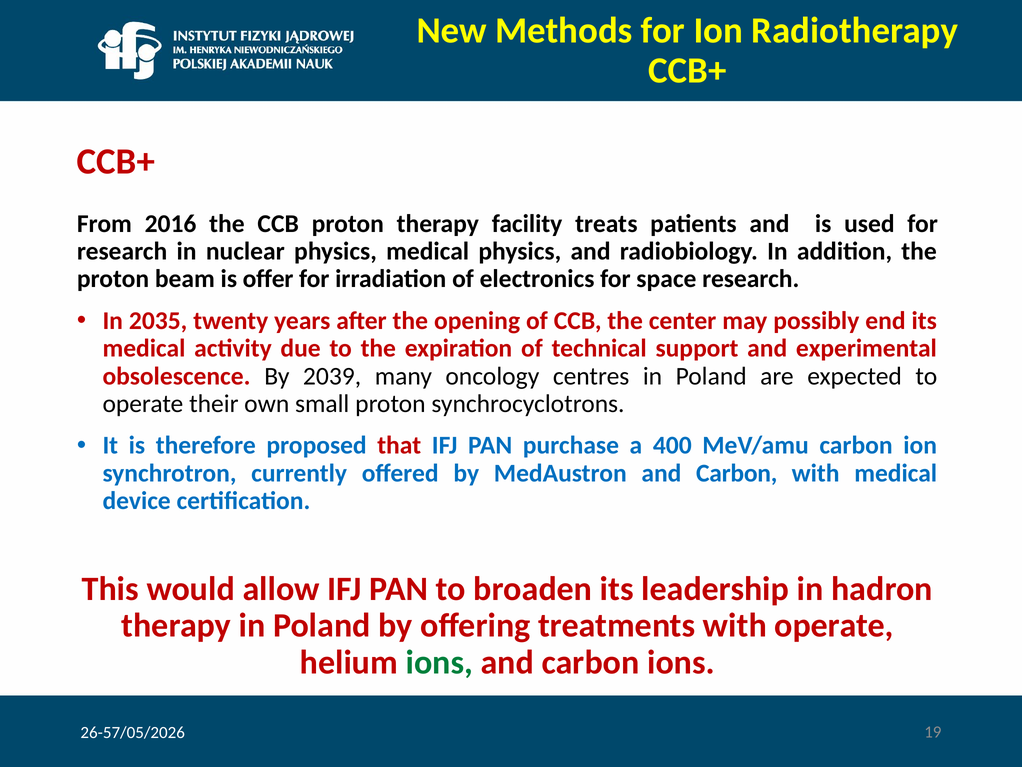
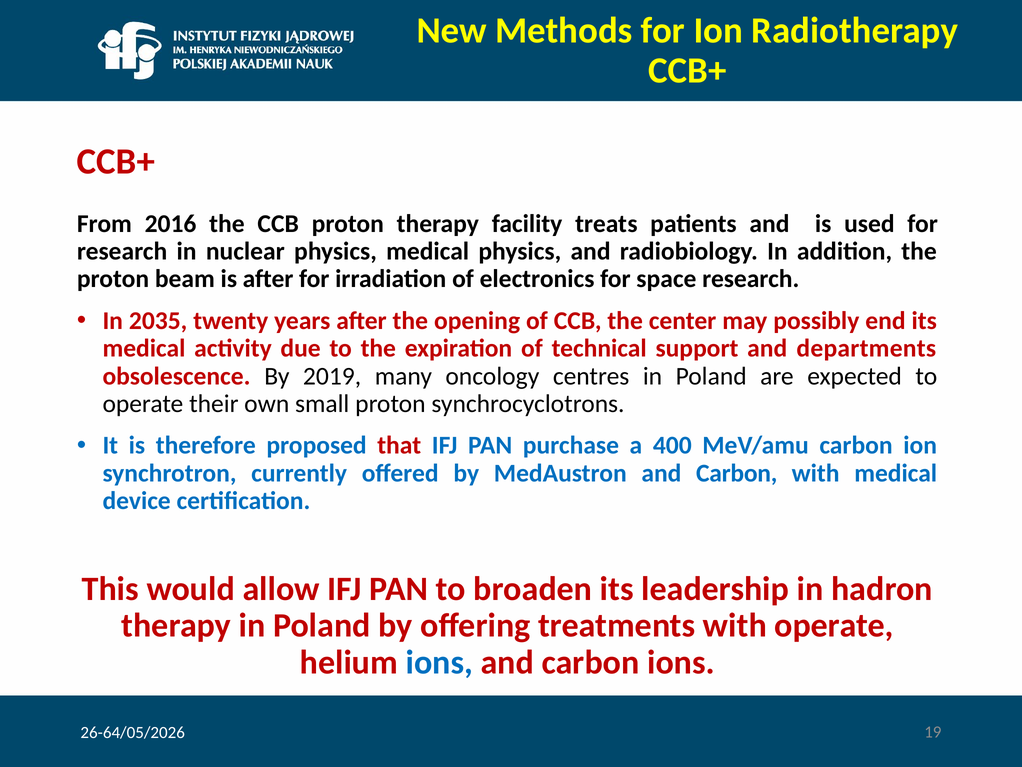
is offer: offer -> after (268, 279)
experimental: experimental -> departments (866, 348)
2039: 2039 -> 2019 (332, 376)
ions colour: green -> blue (439, 662)
26-57/05/2026: 26-57/05/2026 -> 26-64/05/2026 (133, 732)
